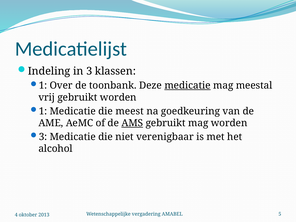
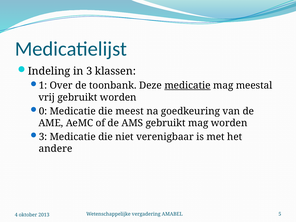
1: 1 -> 0 (43, 111)
AMS underline: present -> none (132, 123)
alcohol: alcohol -> andere (55, 149)
